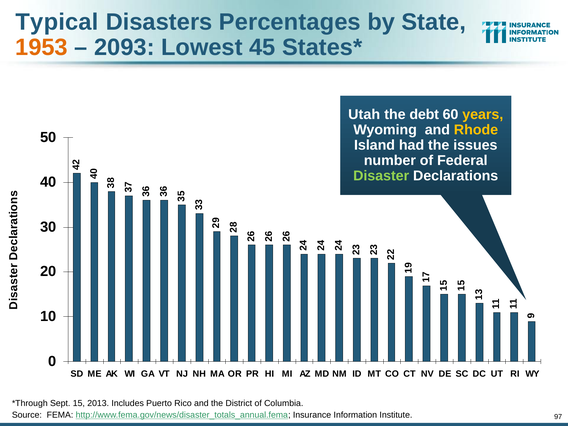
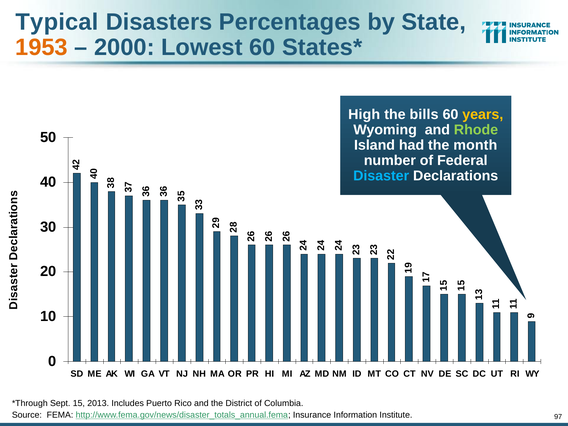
2093: 2093 -> 2000 (124, 47)
Lowest 45: 45 -> 60 (262, 47)
Utah: Utah -> High (364, 115)
debt: debt -> bills (424, 115)
Rhode colour: yellow -> light green (476, 130)
issues: issues -> month (475, 145)
Disaster colour: light green -> light blue (381, 176)
